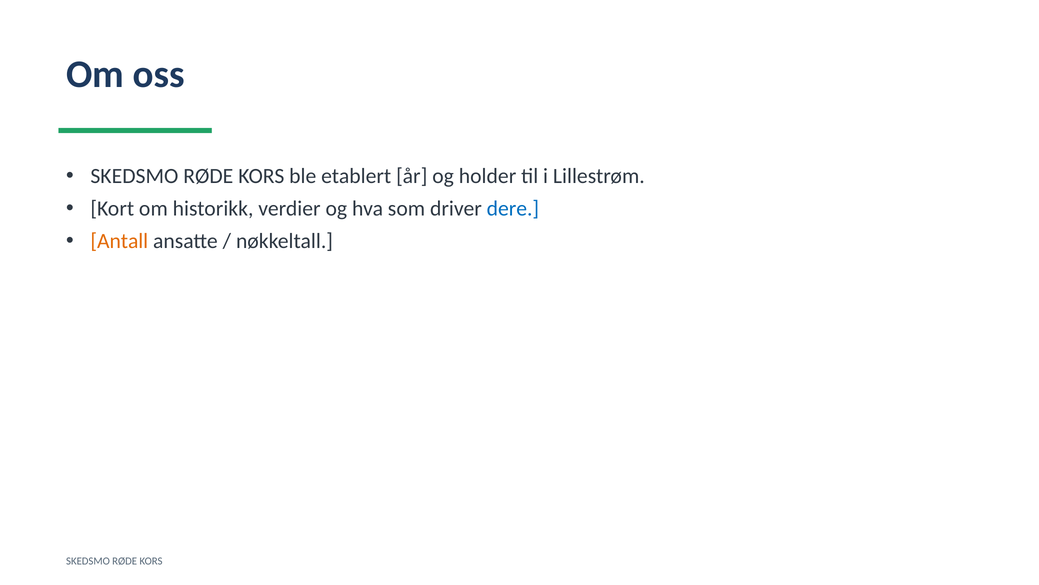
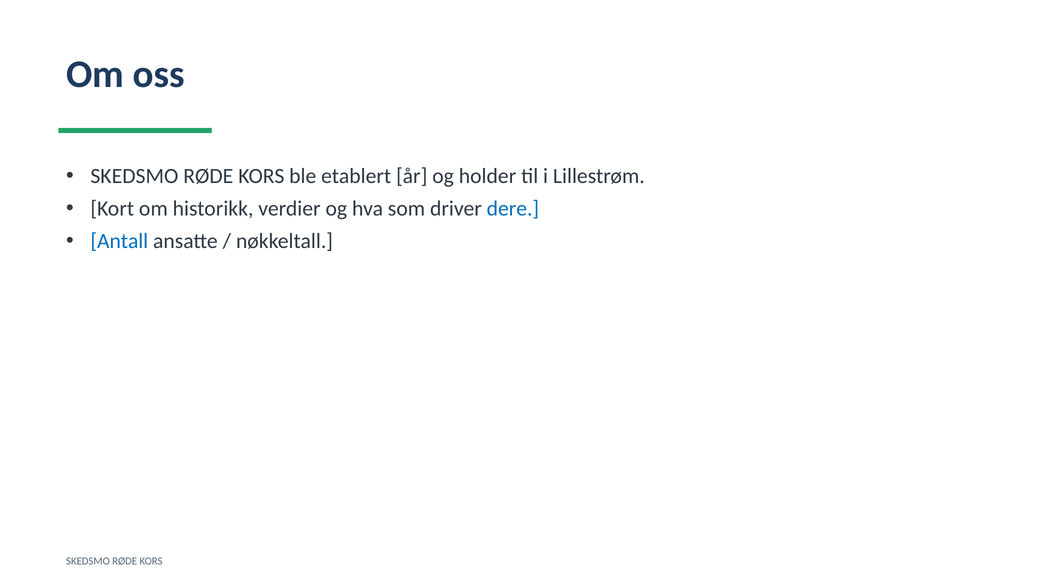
Antall colour: orange -> blue (119, 241)
